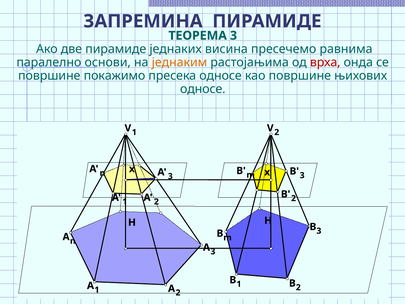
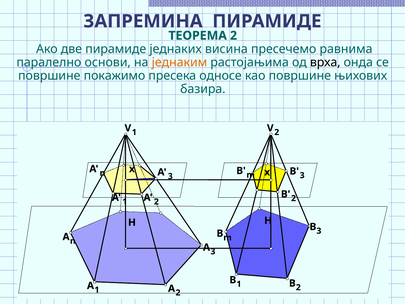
ТЕОРЕМА 3: 3 -> 2 (234, 36)
врха colour: red -> black (325, 62)
односе: односе -> базира (203, 89)
